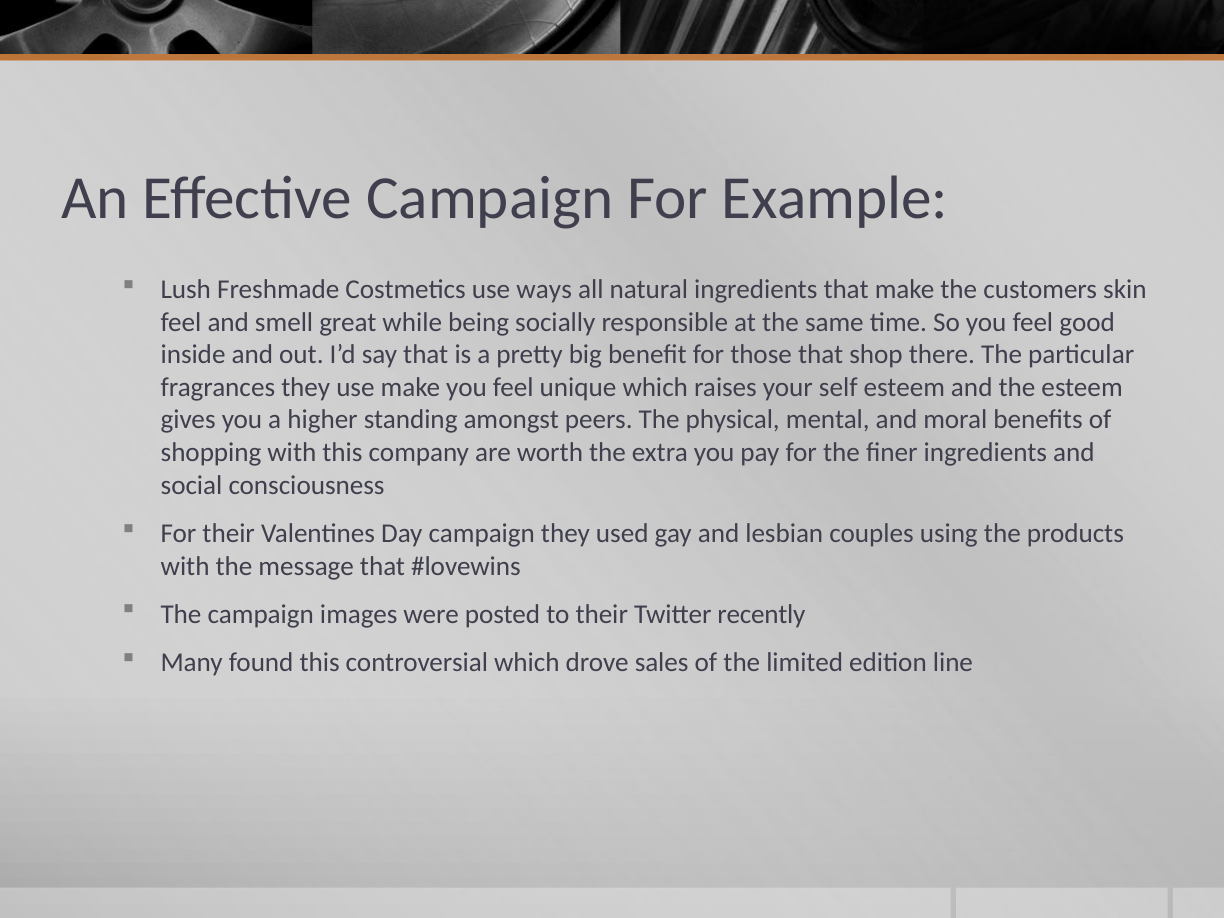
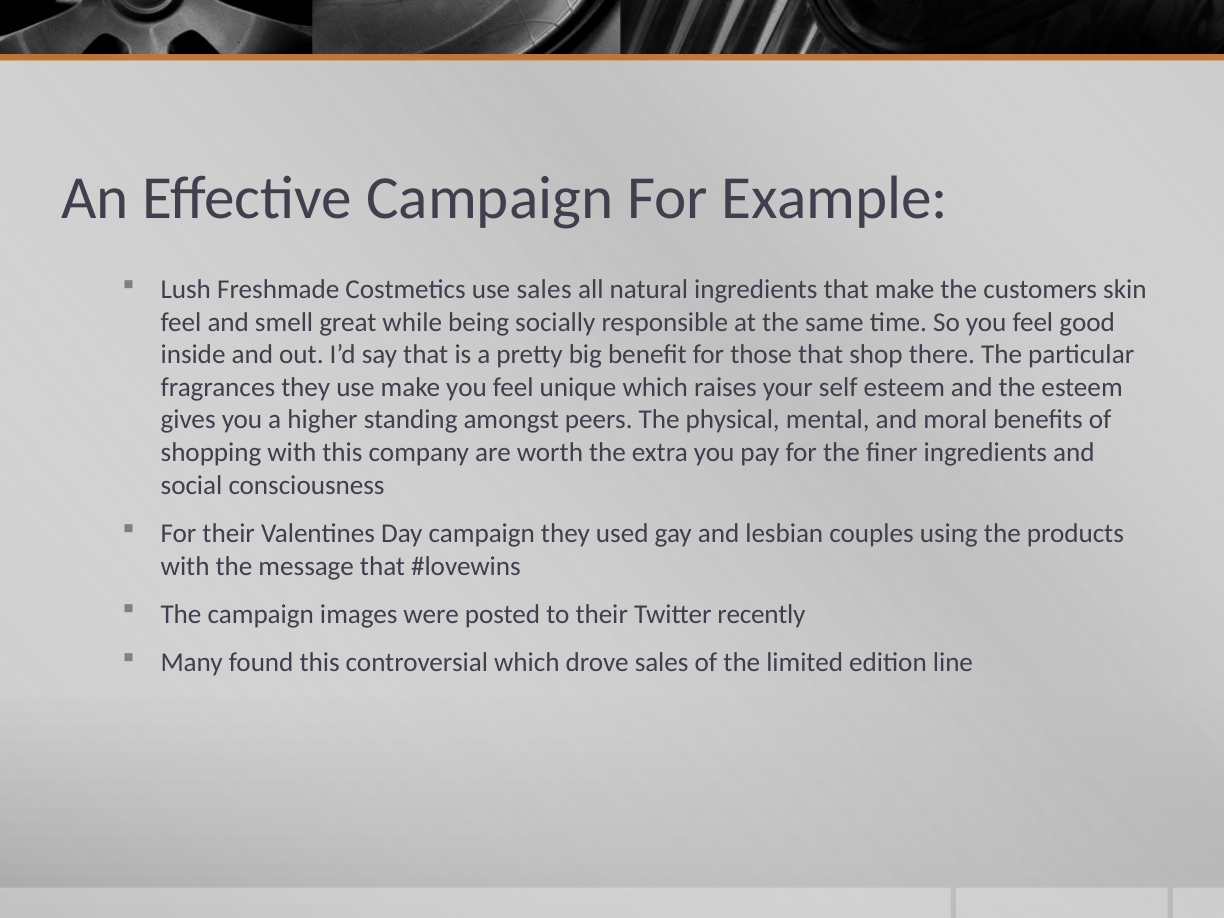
use ways: ways -> sales (544, 290)
